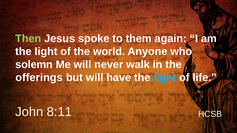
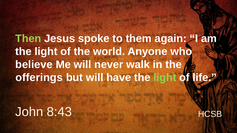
solemn: solemn -> believe (34, 65)
light colour: light blue -> light green (165, 78)
8:11: 8:11 -> 8:43 (59, 112)
